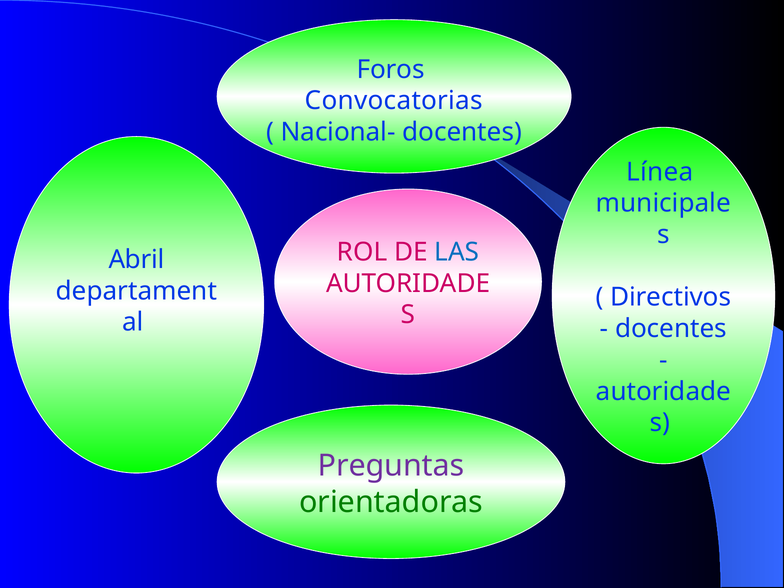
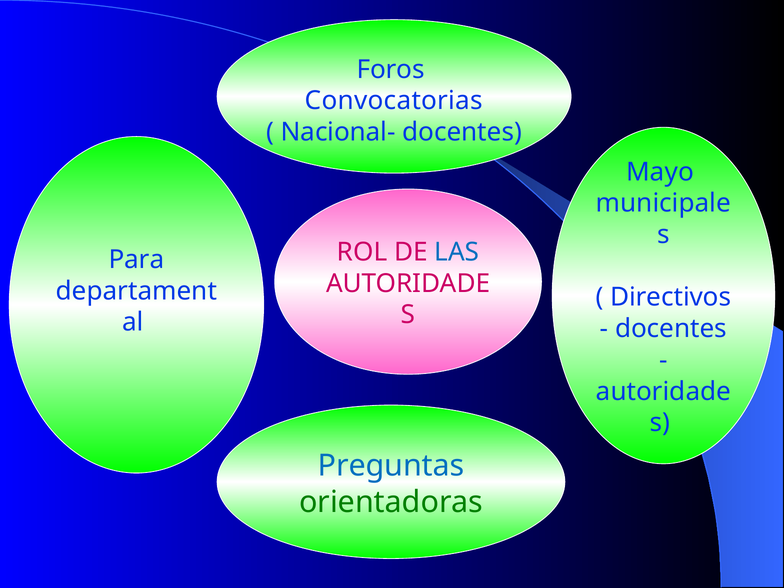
Línea: Línea -> Mayo (660, 172)
Abril: Abril -> Para (136, 260)
Preguntas colour: purple -> blue (391, 466)
